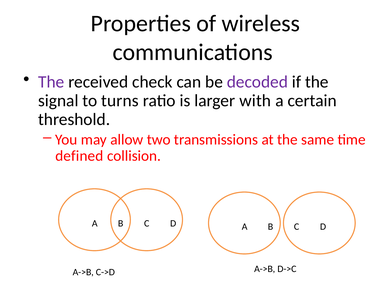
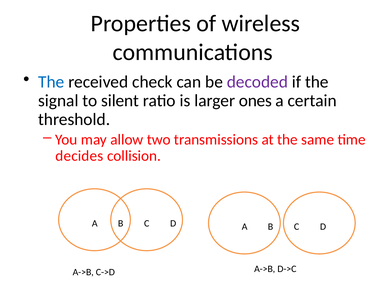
The colour: purple -> blue (51, 82)
turns: turns -> silent (120, 101)
with: with -> ones (255, 101)
defined: defined -> decides (79, 156)
